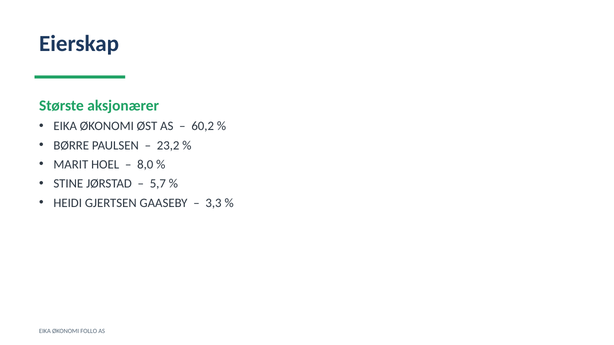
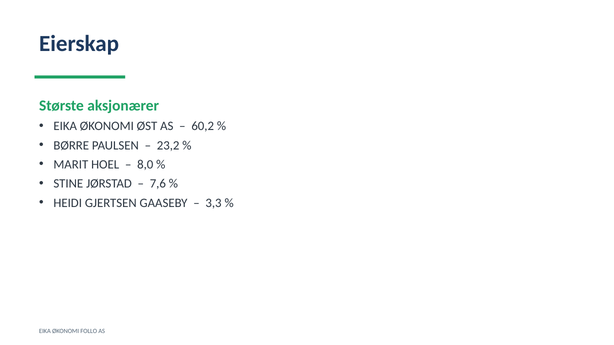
5,7: 5,7 -> 7,6 (158, 184)
